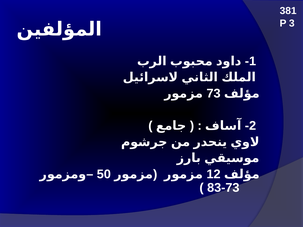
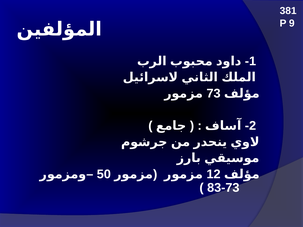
3: 3 -> 9 (292, 23)
